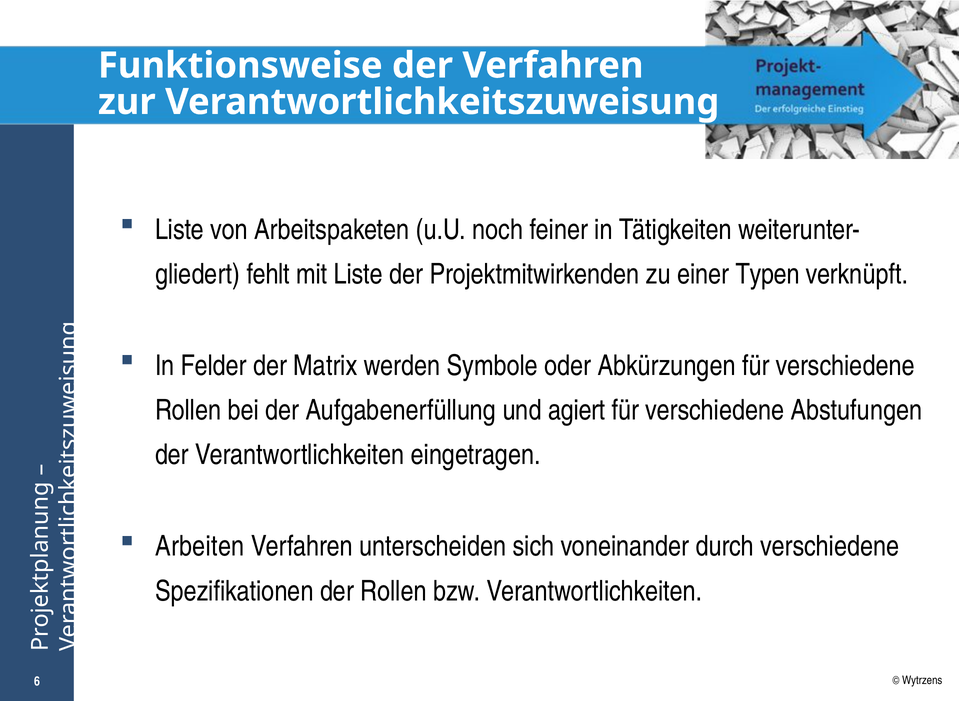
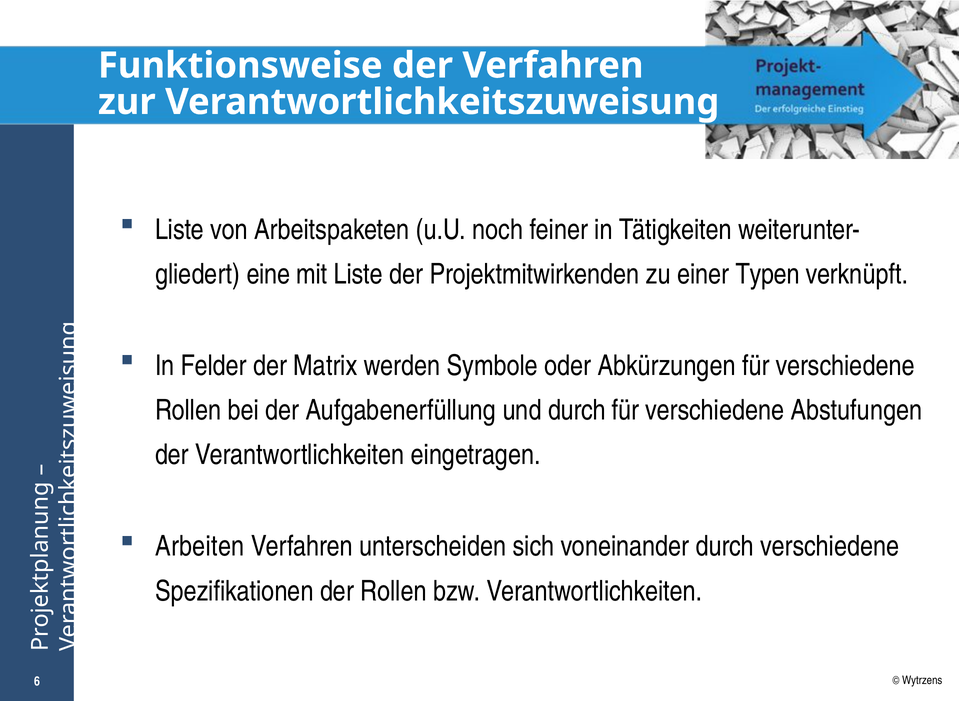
fehlt: fehlt -> eine (268, 274)
und agiert: agiert -> durch (577, 410)
